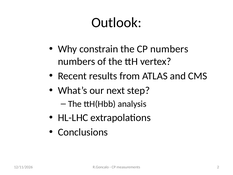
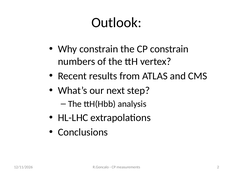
CP numbers: numbers -> constrain (169, 49)
